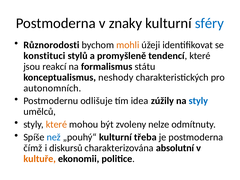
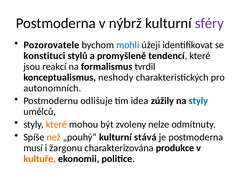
znaky: znaky -> nýbrž (125, 23)
sféry colour: blue -> purple (209, 23)
Různorodosti: Různorodosti -> Pozorovatele (51, 45)
mohli colour: orange -> blue (128, 45)
státu: státu -> tvrdil (145, 67)
než colour: blue -> orange (54, 137)
třeba: třeba -> stává (145, 137)
čímž: čímž -> musí (33, 148)
diskursů: diskursů -> žargonu (66, 148)
absolutní: absolutní -> produkce (175, 148)
